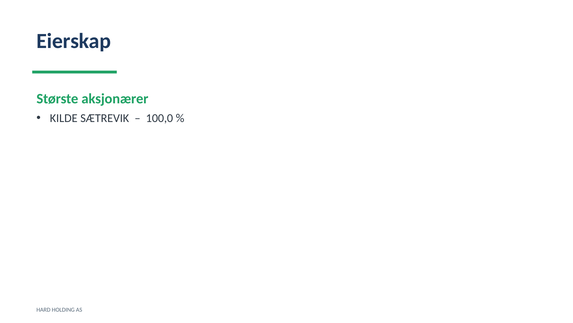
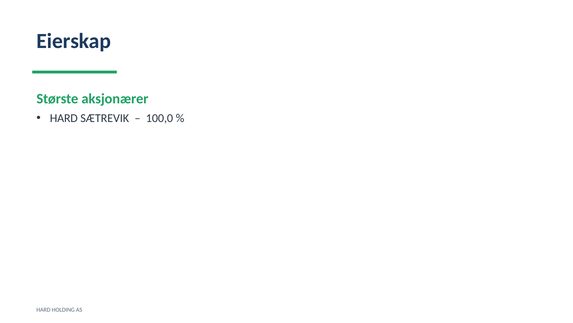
KILDE: KILDE -> HARD (64, 118)
